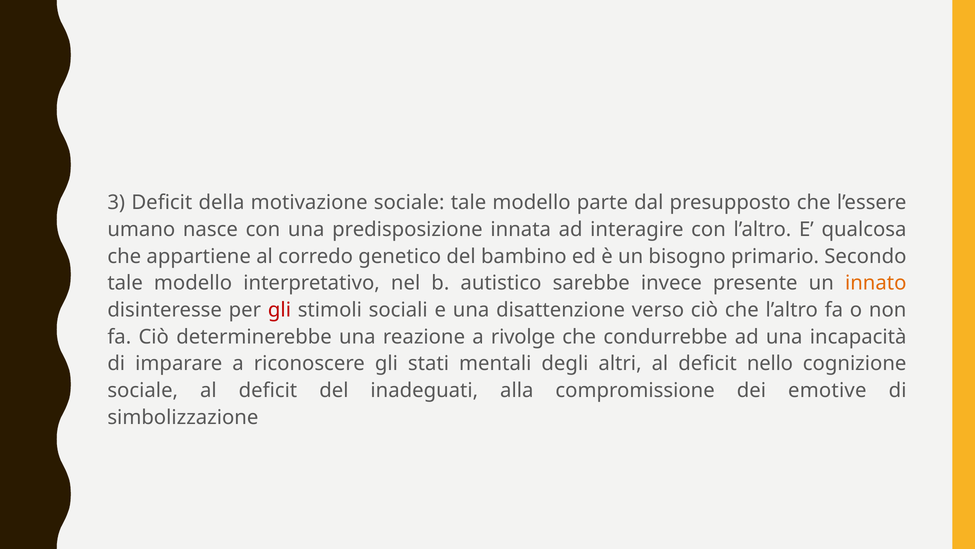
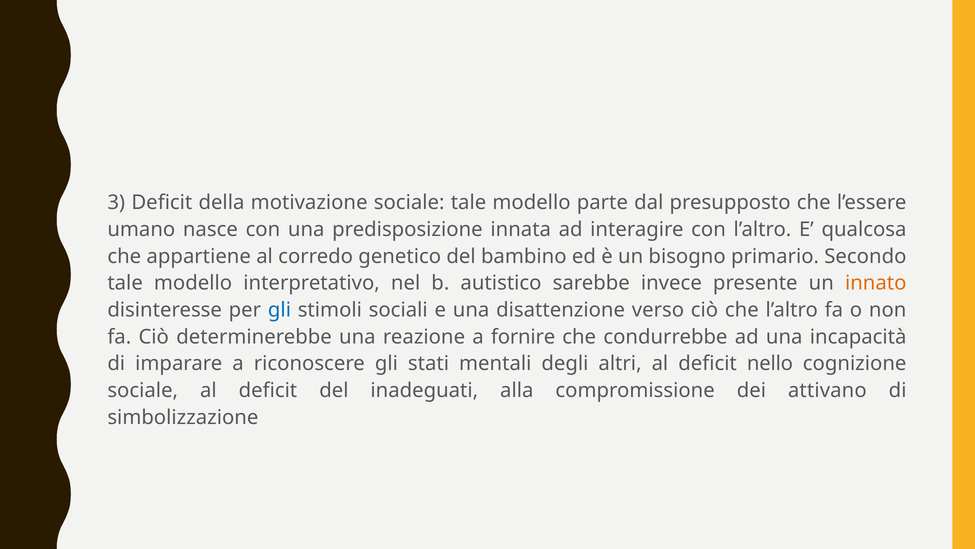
gli colour: red -> blue (279, 310)
rivolge: rivolge -> fornire (523, 337)
emotive: emotive -> attivano (827, 390)
